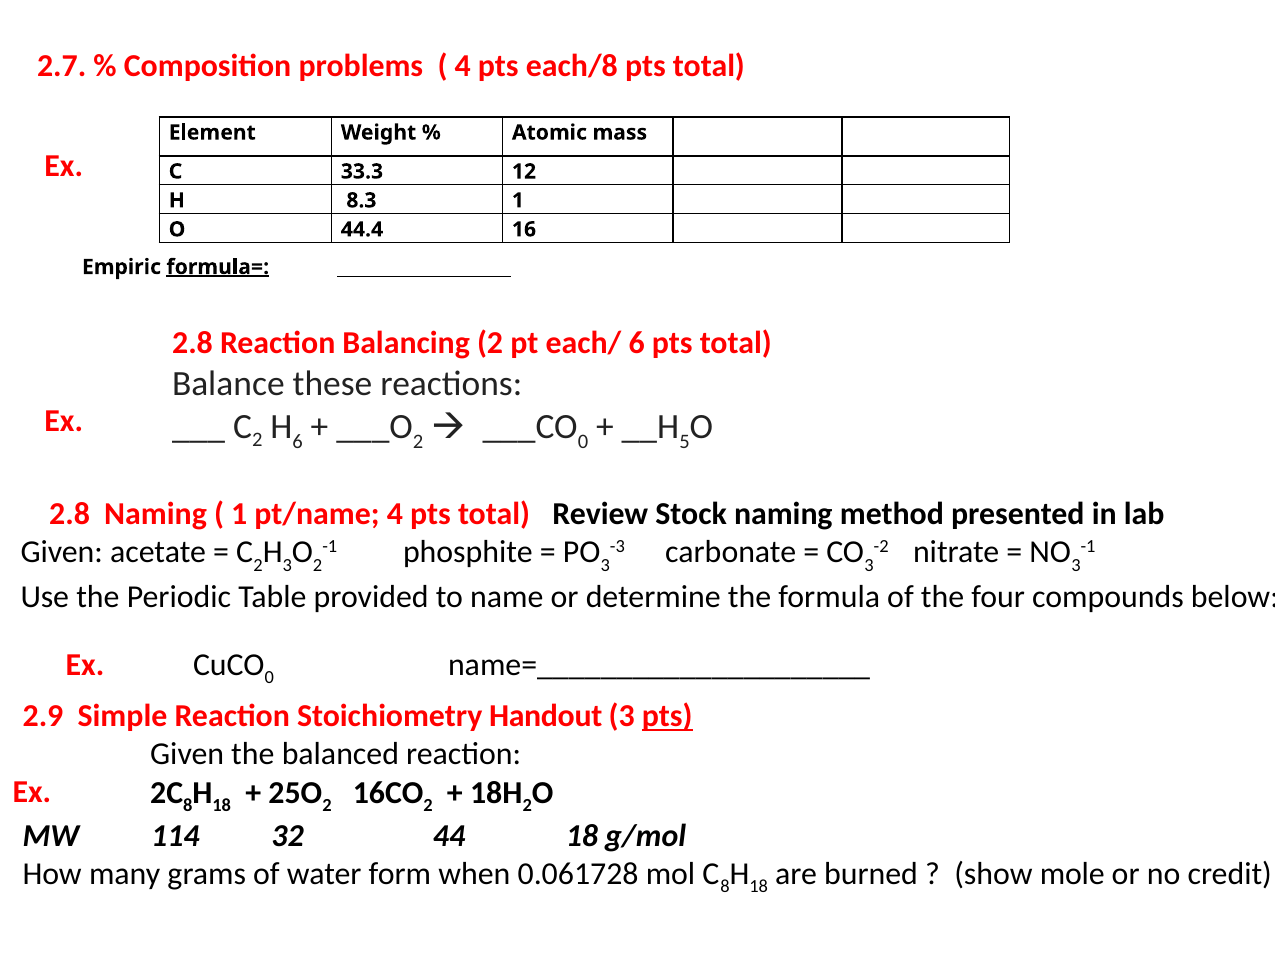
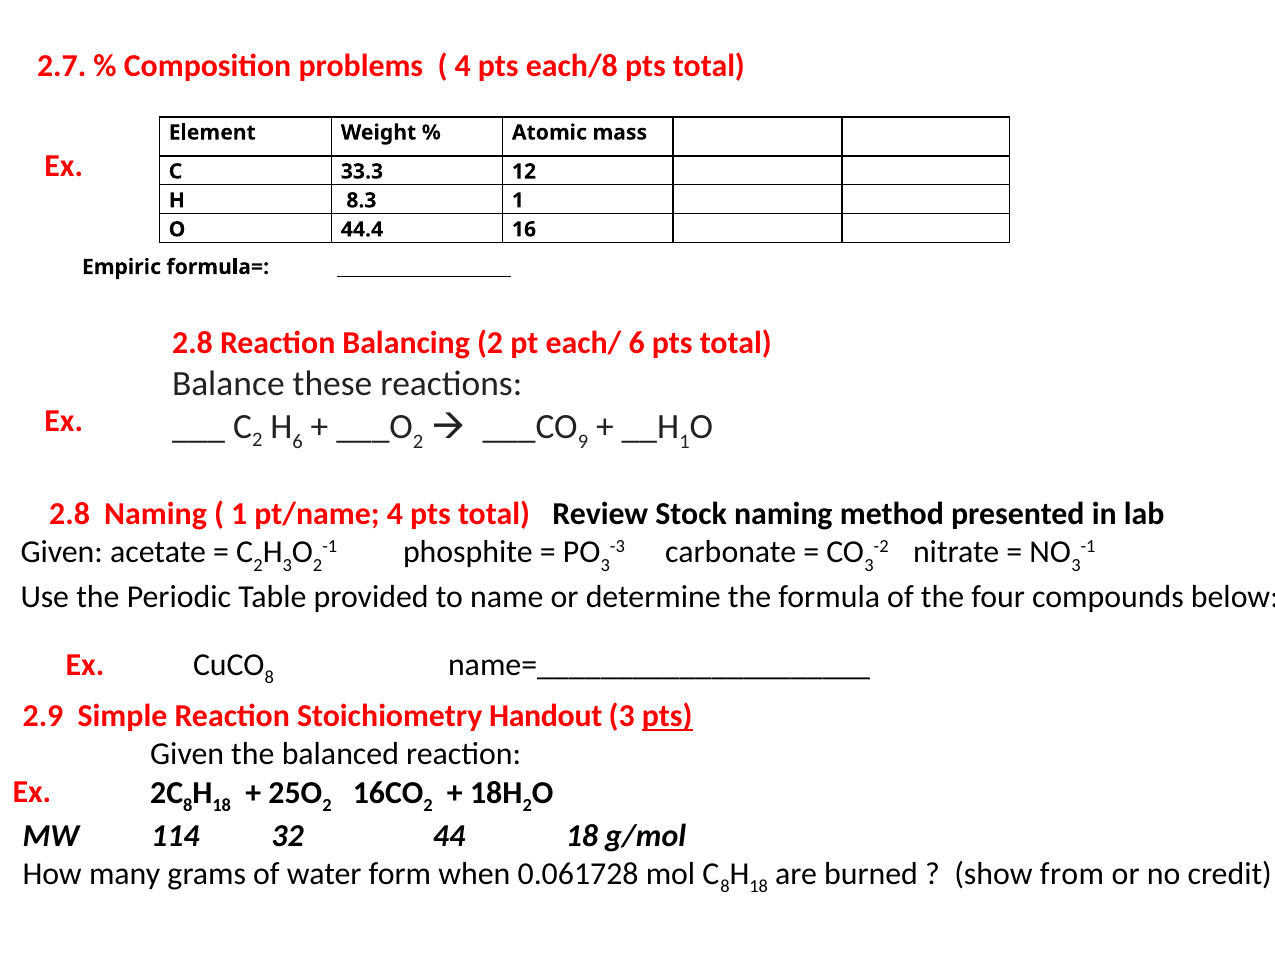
formula= underline: present -> none (218, 267)
0: 0 -> 9 (583, 442)
5: 5 -> 1 (685, 442)
0: 0 -> 8 (269, 678)
mole: mole -> from (1072, 875)
